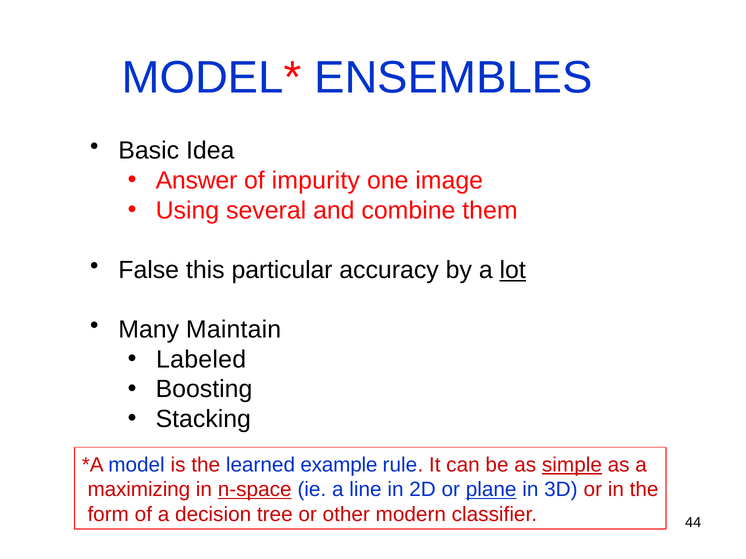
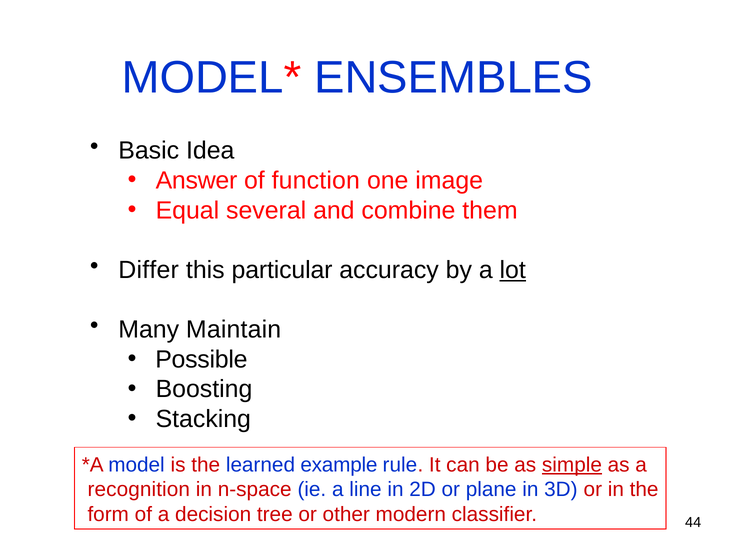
impurity: impurity -> function (316, 181)
Using: Using -> Equal (187, 211)
False: False -> Differ (149, 270)
Labeled: Labeled -> Possible (201, 360)
maximizing: maximizing -> recognition (139, 490)
n-space underline: present -> none (255, 490)
plane underline: present -> none (491, 490)
